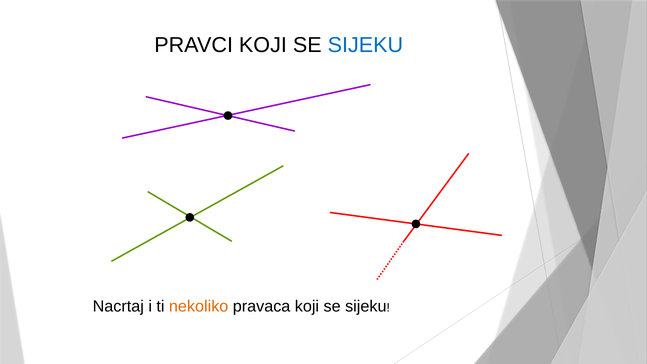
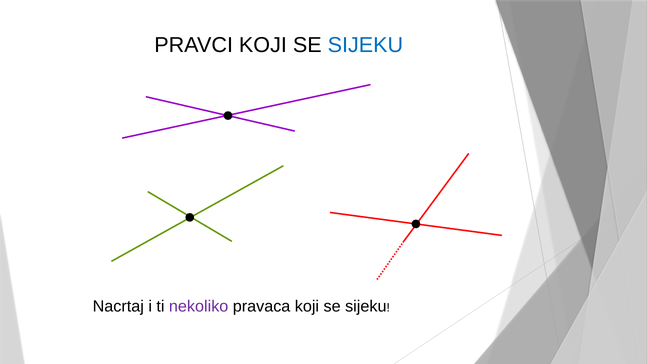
nekoliko colour: orange -> purple (199, 307)
